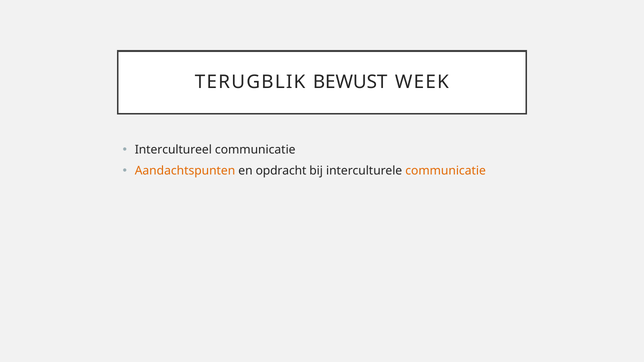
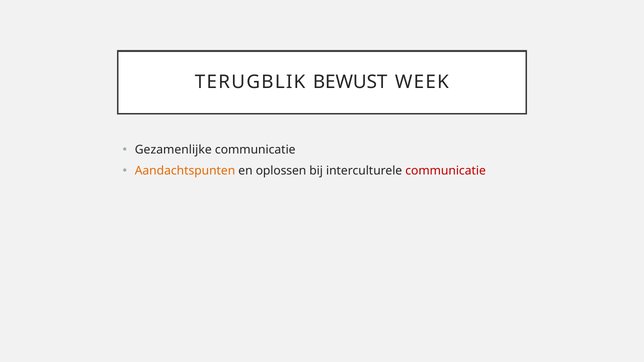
Intercultureel: Intercultureel -> Gezamenlijke (173, 150)
opdracht: opdracht -> oplossen (281, 171)
communicatie colour: orange -> red (446, 171)
